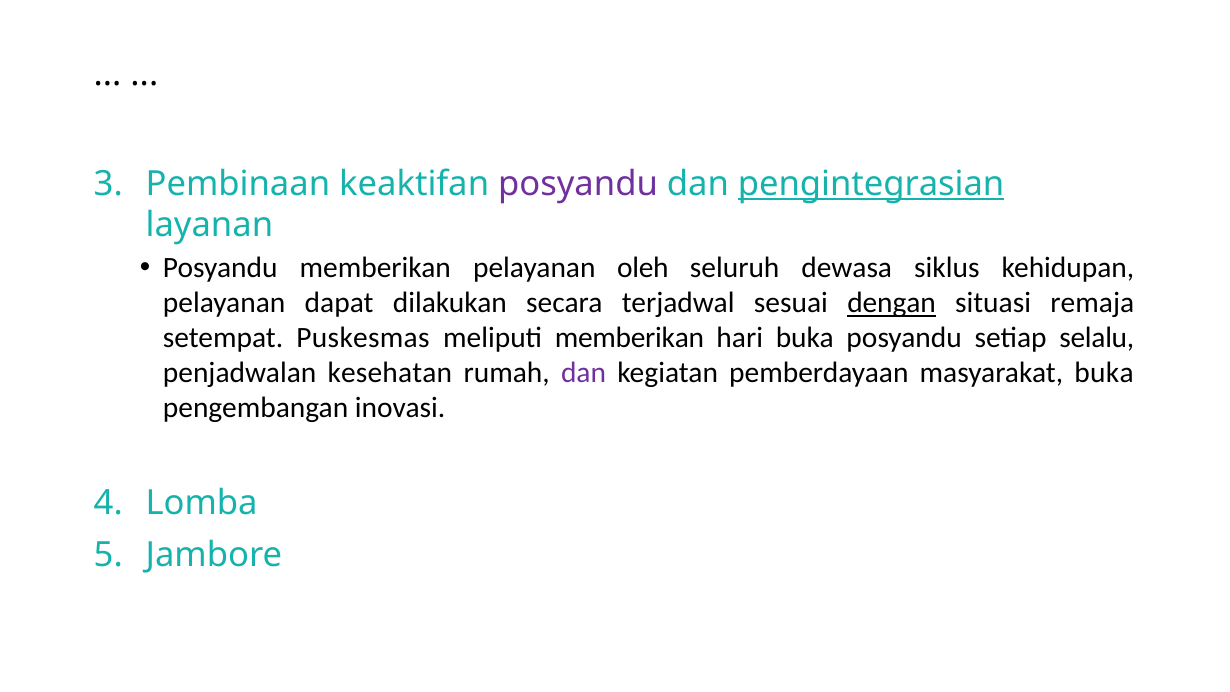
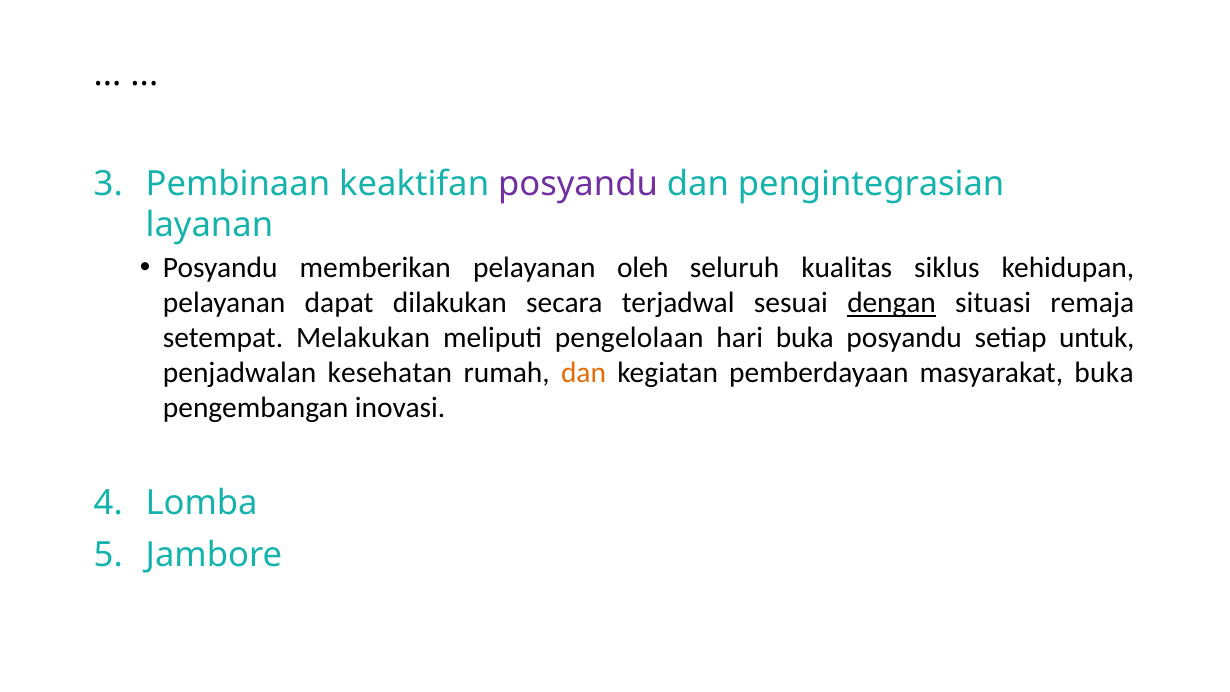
pengintegrasian underline: present -> none (871, 184)
dewasa: dewasa -> kualitas (847, 268)
Puskesmas: Puskesmas -> Melakukan (363, 338)
meliputi memberikan: memberikan -> pengelolaan (629, 338)
selalu: selalu -> untuk (1097, 338)
dan colour: purple -> orange (584, 373)
